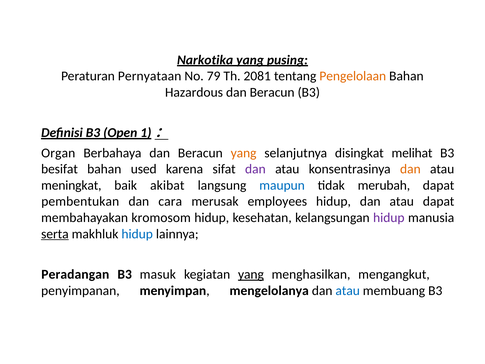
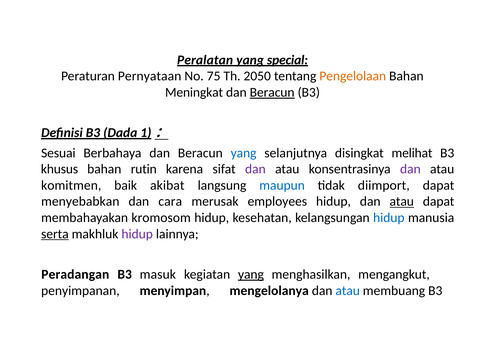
Narkotika: Narkotika -> Peralatan (205, 60)
pusing: pusing -> special (287, 60)
79: 79 -> 75 (214, 76)
2081: 2081 -> 2050 (257, 76)
Hazardous: Hazardous -> Meningkat (194, 92)
Beracun underline: none -> present (272, 92)
Open: Open -> Dada (120, 133)
Organ: Organ -> Sesuai (58, 153)
yang colour: orange -> blue (244, 153)
besifat: besifat -> khusus (60, 169)
used: used -> rutin (144, 169)
dan colour: orange -> purple (410, 169)
meningkat: meningkat -> komitmen (71, 185)
merubah: merubah -> diimport (384, 185)
pembentukan: pembentukan -> menyebabkan (80, 201)
atau underline: none -> present (402, 201)
hidup colour: purple -> blue (389, 218)
hidup colour: blue -> purple (137, 234)
